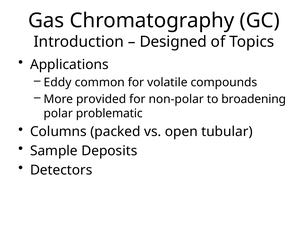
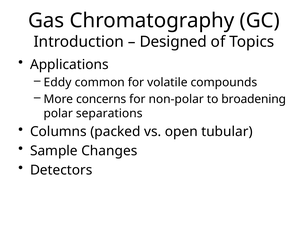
provided: provided -> concerns (101, 99)
problematic: problematic -> separations (109, 113)
Deposits: Deposits -> Changes (109, 151)
